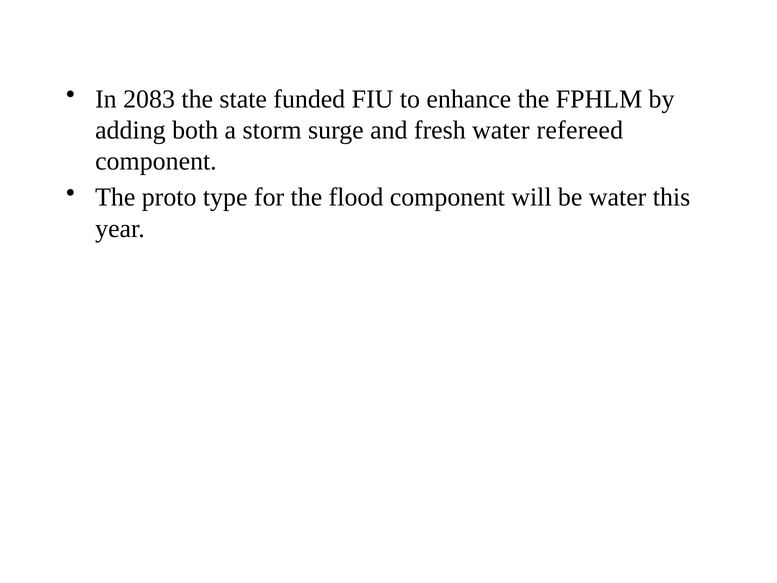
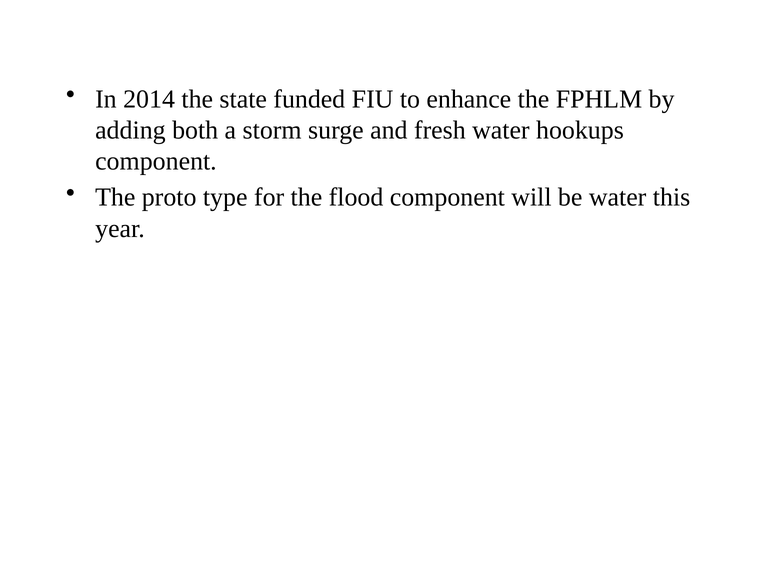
2083: 2083 -> 2014 (149, 99)
refereed: refereed -> hookups (580, 130)
